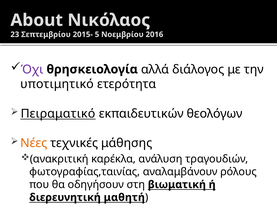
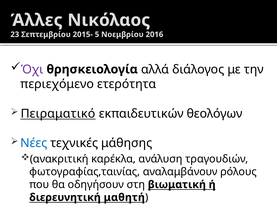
About: About -> Άλλες (37, 20)
υποτιμητικό: υποτιμητικό -> περιεχόμενο (57, 84)
Νέες colour: orange -> blue (34, 144)
